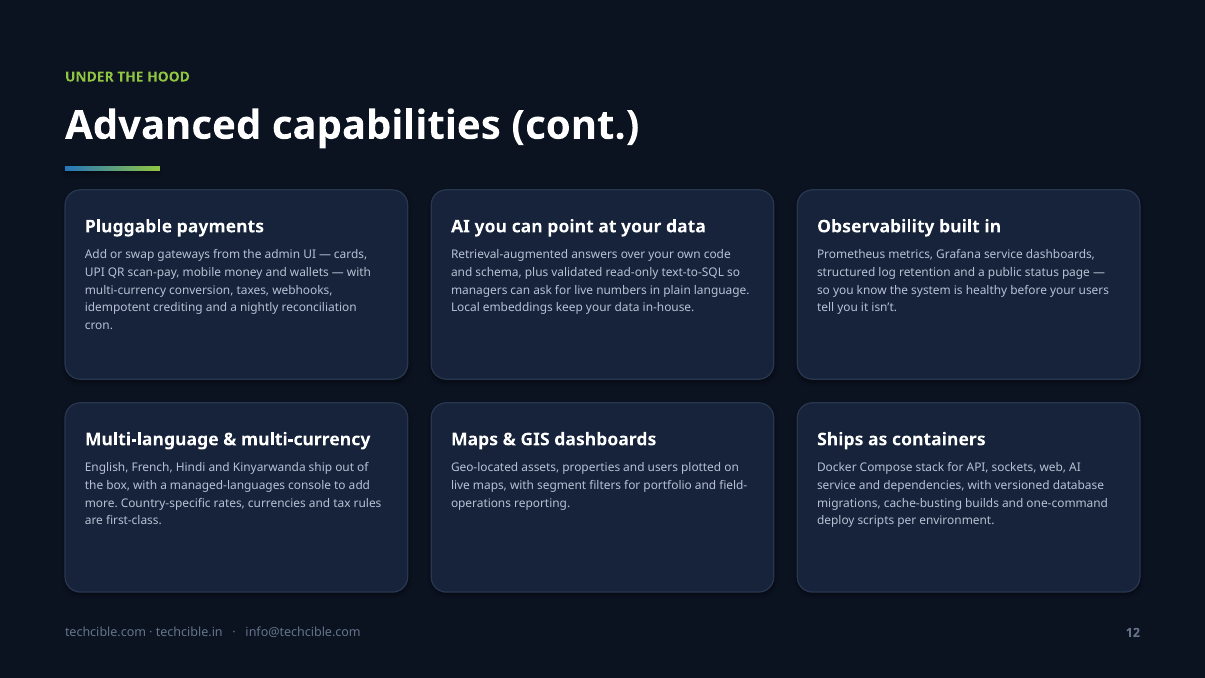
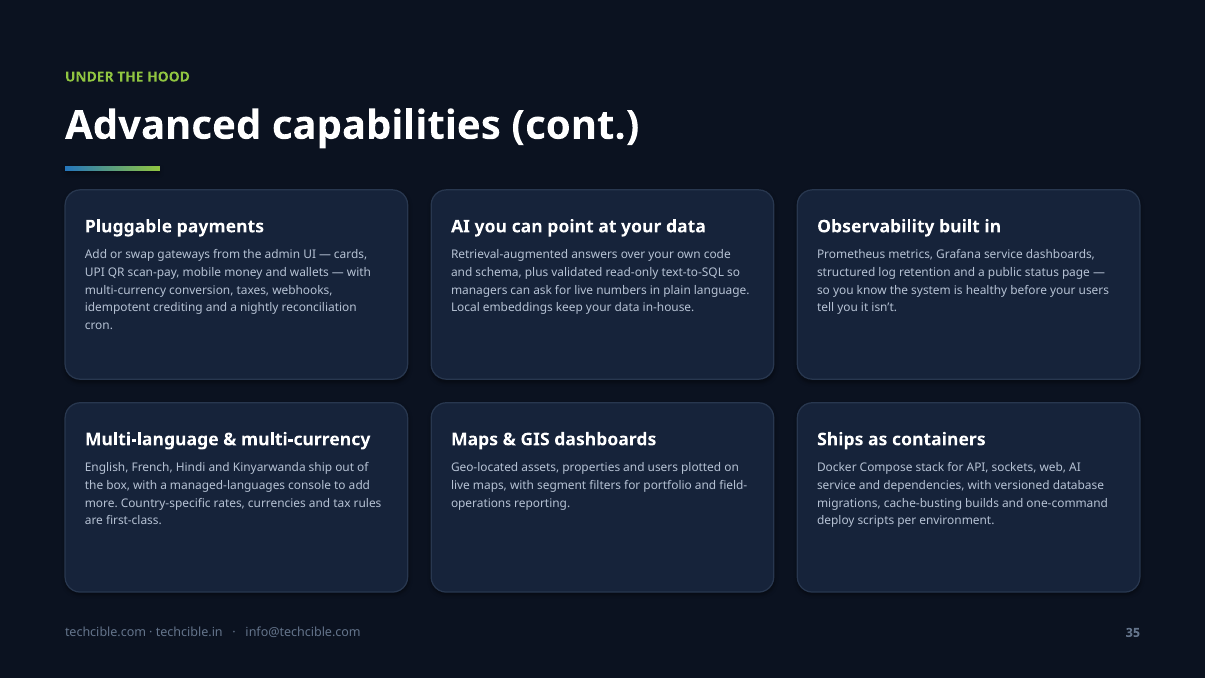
12: 12 -> 35 (1133, 633)
